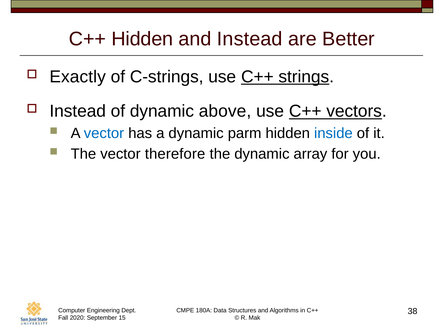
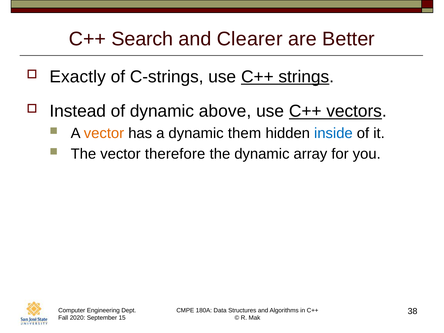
C++ Hidden: Hidden -> Search (142, 39)
and Instead: Instead -> Clearer (250, 39)
vector colour: blue -> orange (104, 133)
parm: parm -> them (245, 133)
